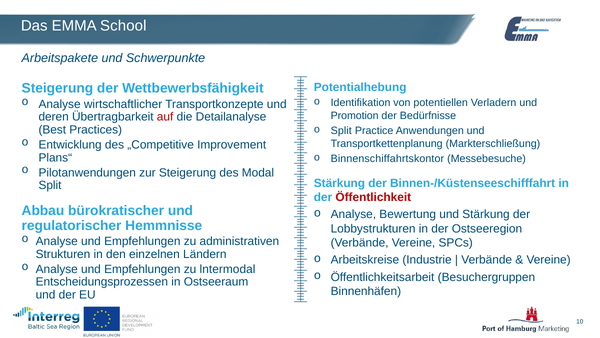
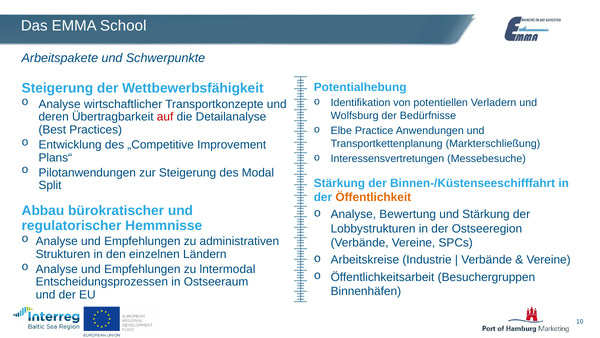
Promotion: Promotion -> Wolfsburg (355, 116)
Split: Split -> Elbe (341, 131)
Binnenschiffahrtskontor: Binnenschiffahrtskontor -> Interessensvertretungen (387, 159)
Öffentlichkeit colour: red -> orange (373, 197)
